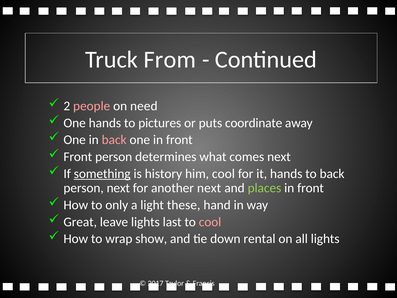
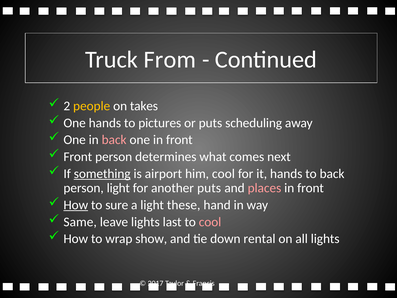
people colour: pink -> yellow (92, 106)
need: need -> takes (144, 106)
coordinate: coordinate -> scheduling (254, 123)
history: history -> airport (163, 174)
person next: next -> light (118, 188)
another next: next -> puts (209, 188)
places colour: light green -> pink (264, 188)
How underline: none -> present (76, 205)
only: only -> sure (117, 205)
Great: Great -> Same (80, 222)
